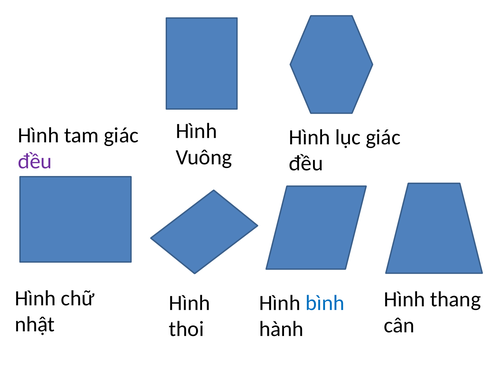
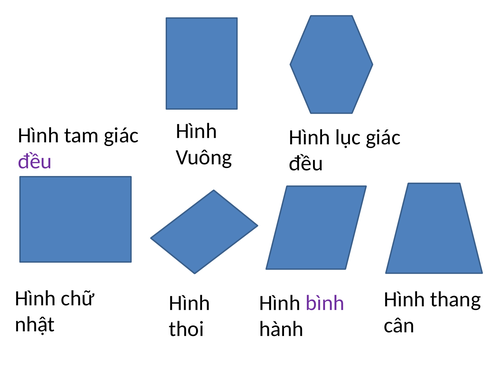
bình colour: blue -> purple (325, 303)
